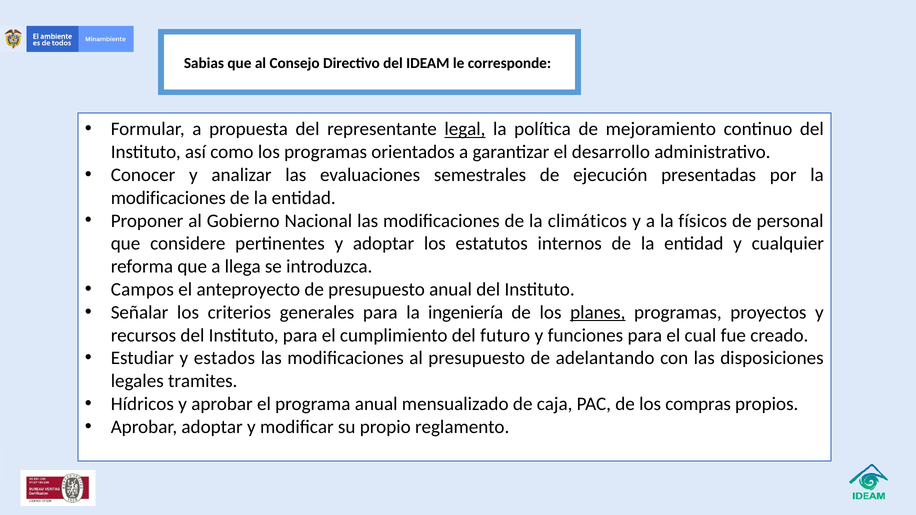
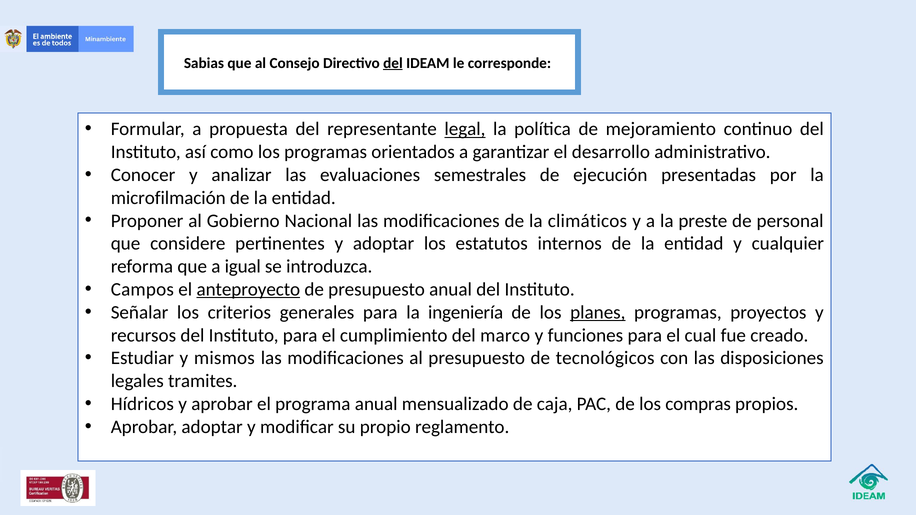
del underline: none -> present (393, 63)
modificaciones: modificaciones -> microfilmación (168, 198)
físicos: físicos -> preste (703, 221)
llega: llega -> igual (243, 267)
anteproyecto underline: none -> present (248, 290)
futuro: futuro -> marco (505, 335)
estados: estados -> mismos (224, 358)
adelantando: adelantando -> tecnológicos (605, 358)
